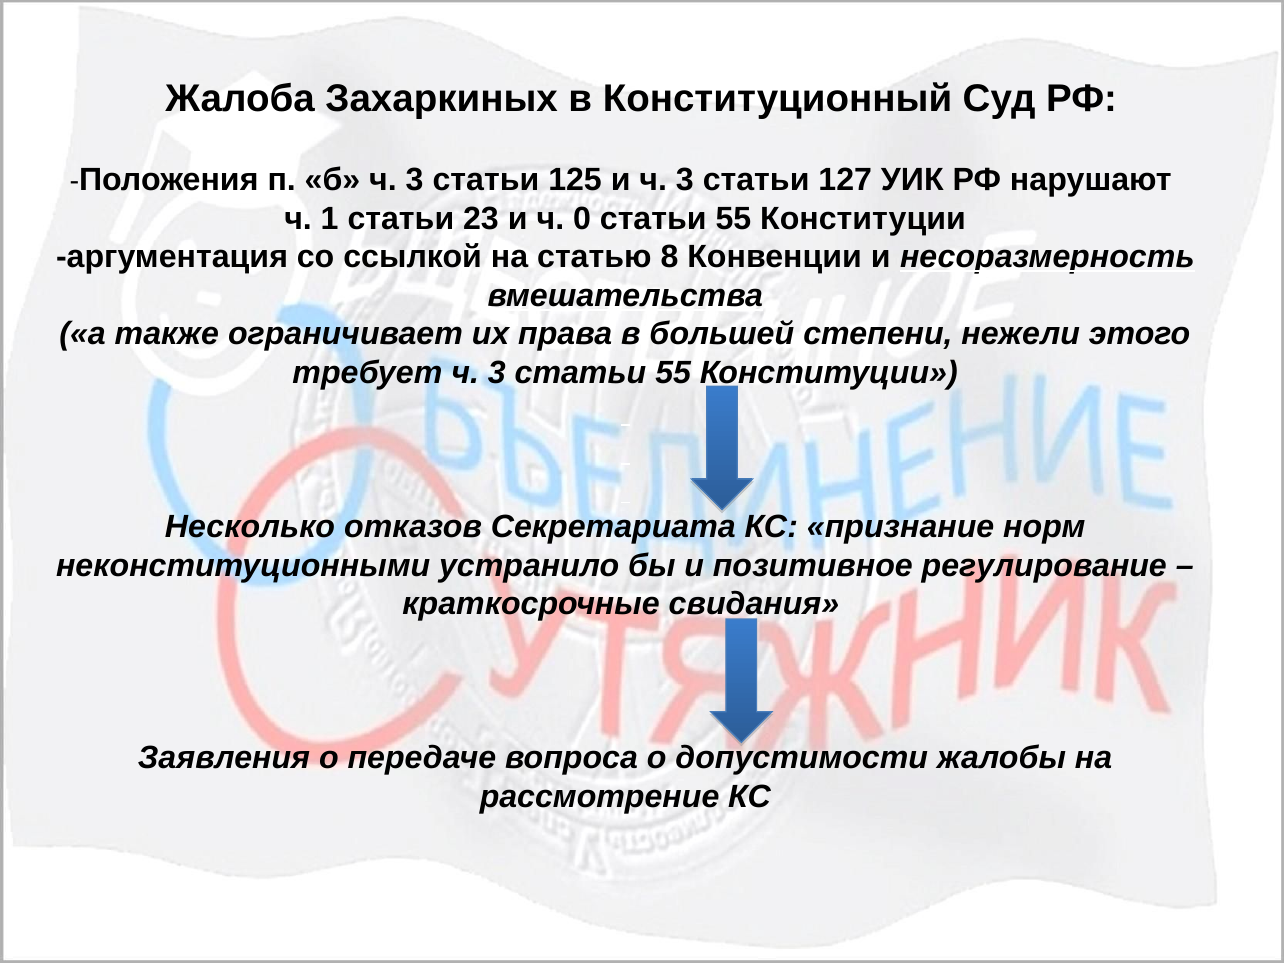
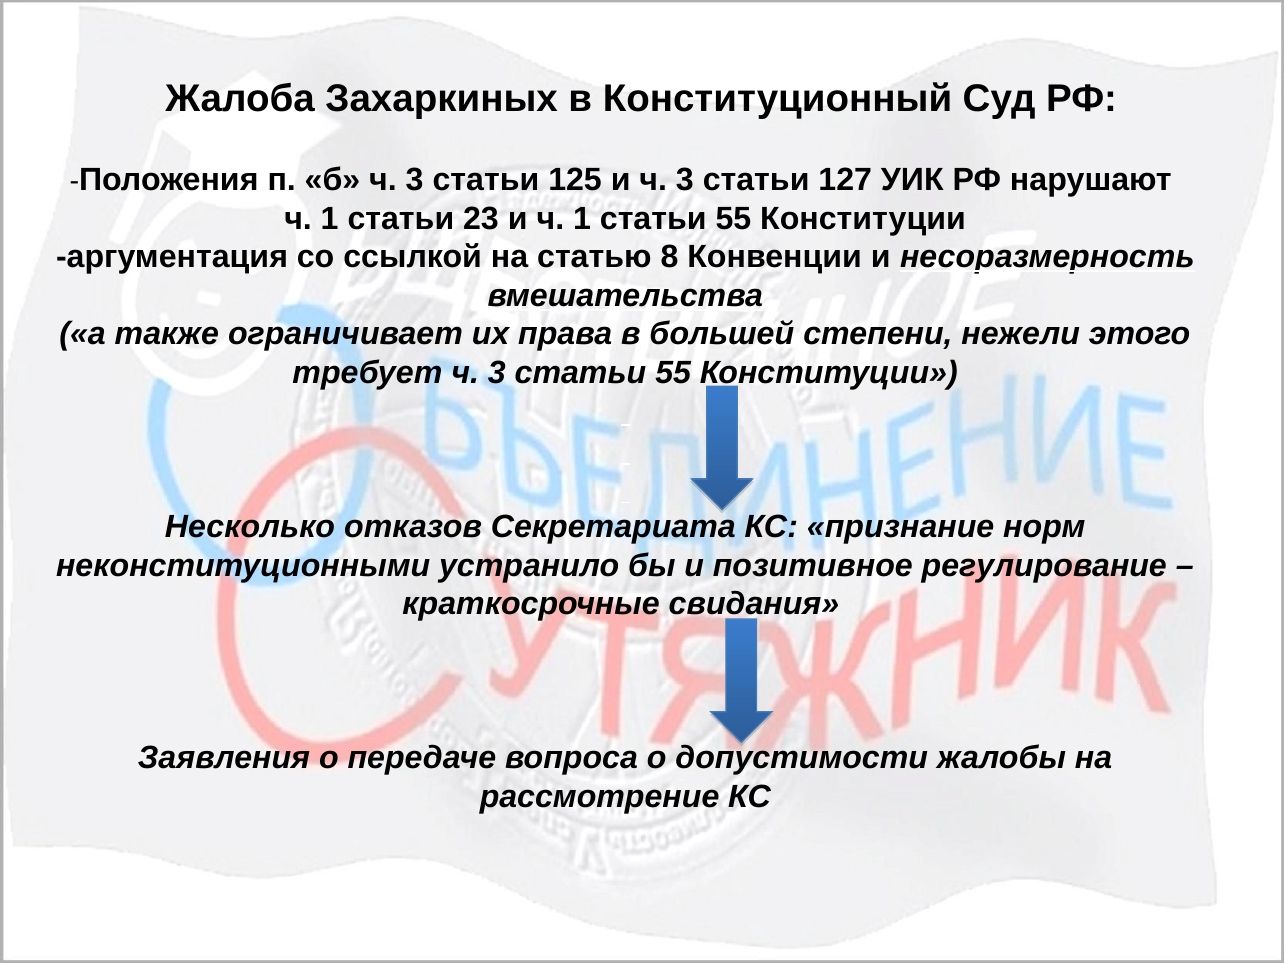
и ч 0: 0 -> 1 (582, 218)
